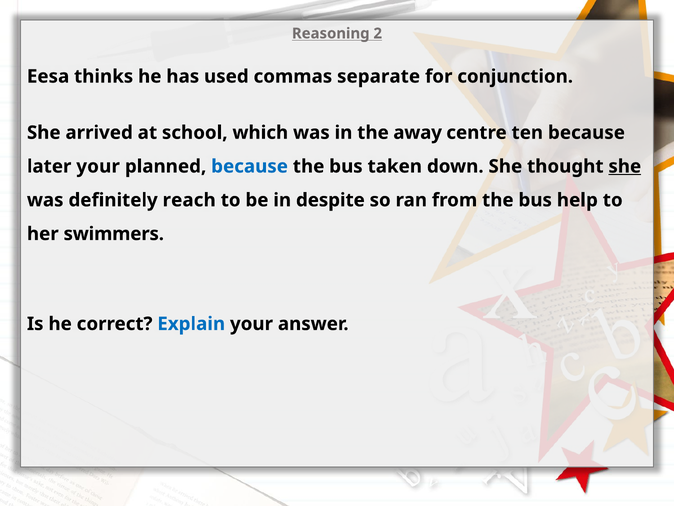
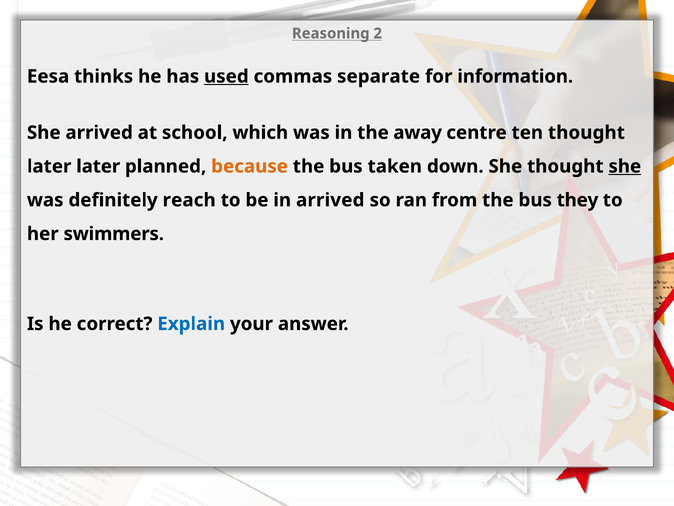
used underline: none -> present (226, 76)
conjunction: conjunction -> information (515, 76)
ten because: because -> thought (586, 133)
later your: your -> later (98, 166)
because colour: blue -> orange (250, 166)
in despite: despite -> arrived (330, 200)
help: help -> they (577, 200)
